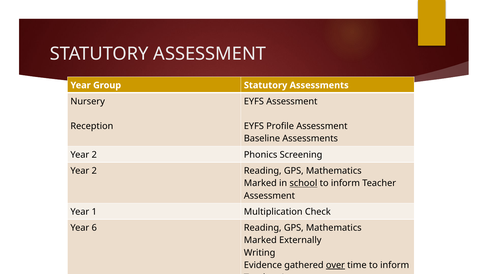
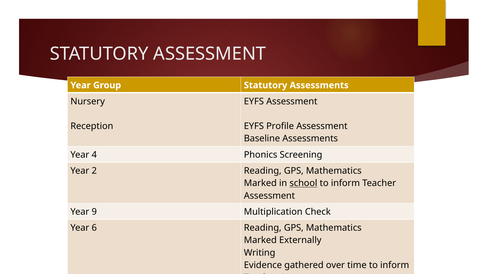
2: 2 -> 4 (94, 155)
1: 1 -> 9 (94, 212)
over underline: present -> none (335, 266)
